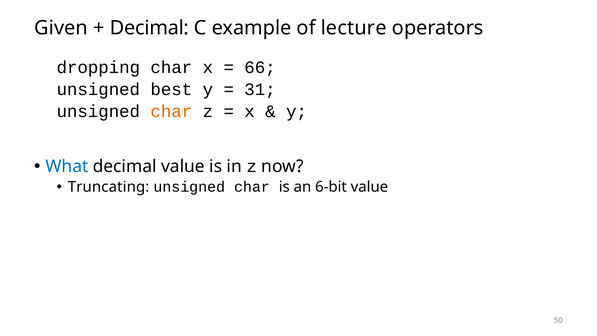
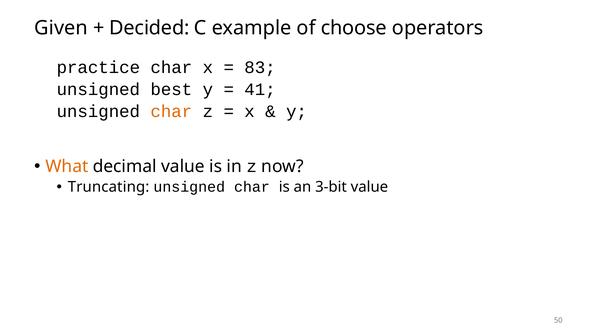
Decimal: Decimal -> Decided (149, 28)
lecture: lecture -> choose (354, 28)
dropping: dropping -> practice (98, 68)
66: 66 -> 83 (260, 68)
31: 31 -> 41 (260, 89)
What colour: blue -> orange (67, 166)
6-bit: 6-bit -> 3-bit (331, 187)
